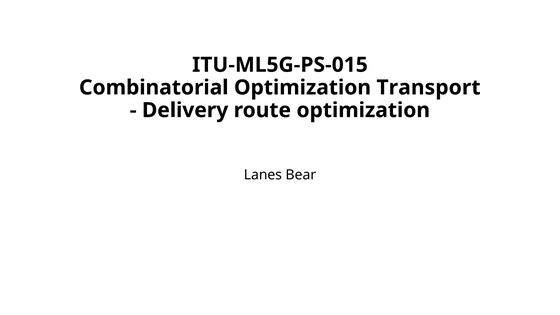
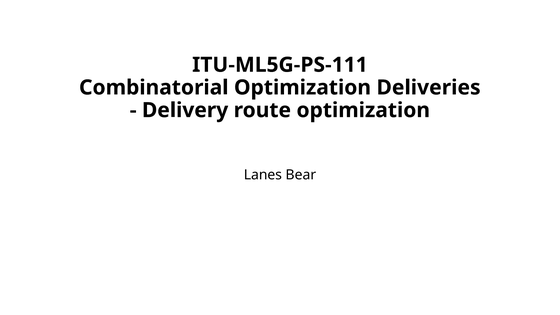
ITU-ML5G-PS-015: ITU-ML5G-PS-015 -> ITU-ML5G-PS-111 (280, 65)
Transport: Transport -> Deliveries (429, 88)
